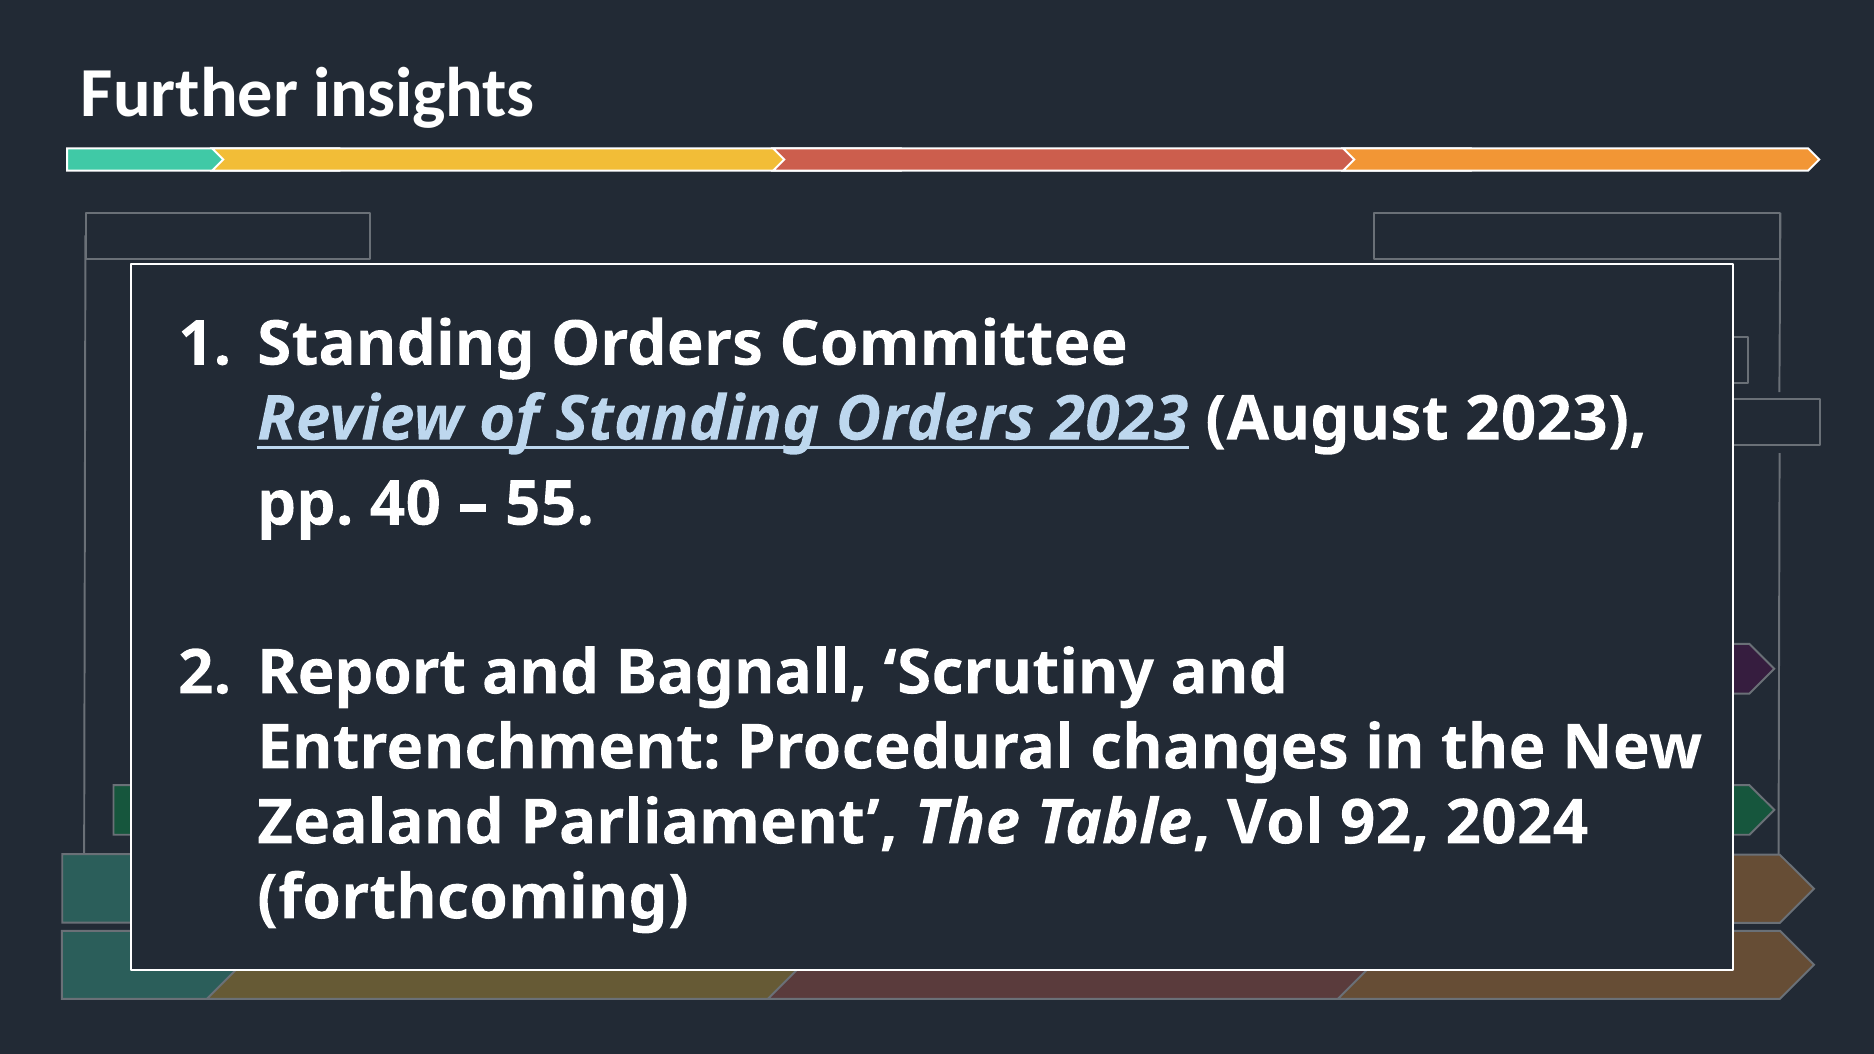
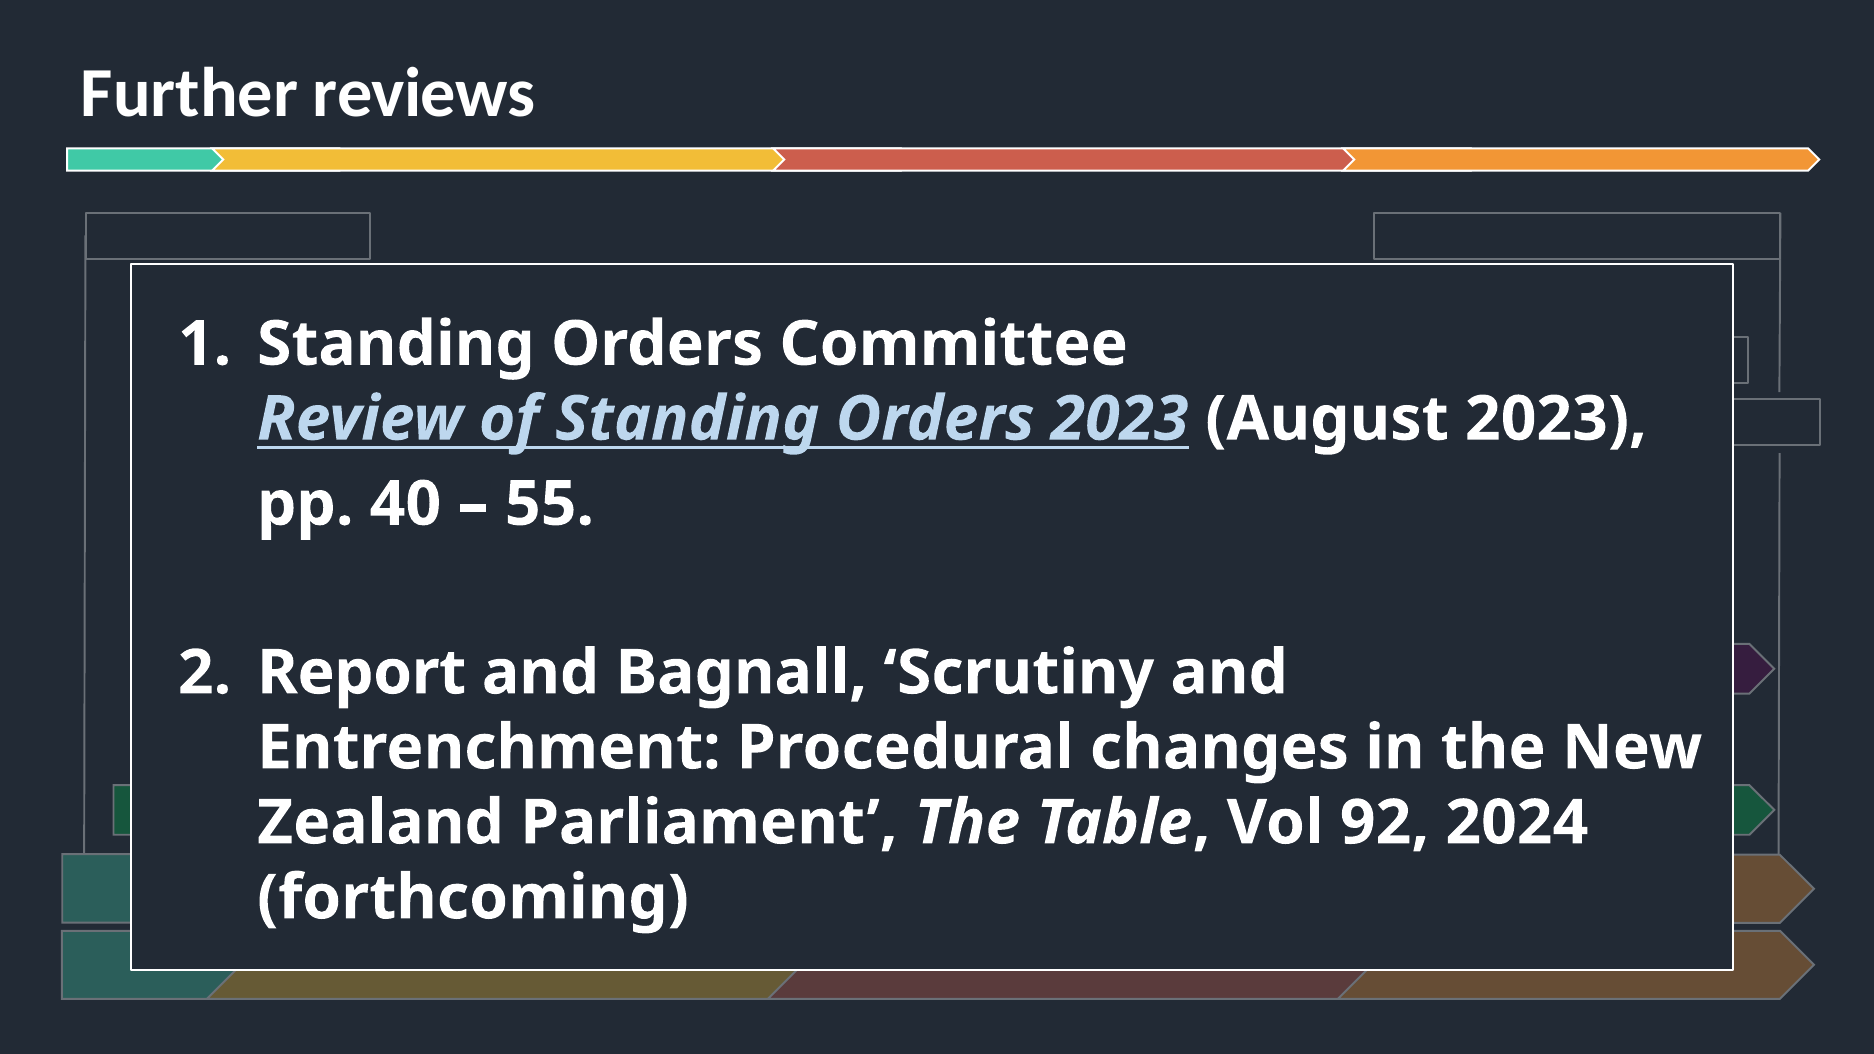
Further insights: insights -> reviews (424, 93)
